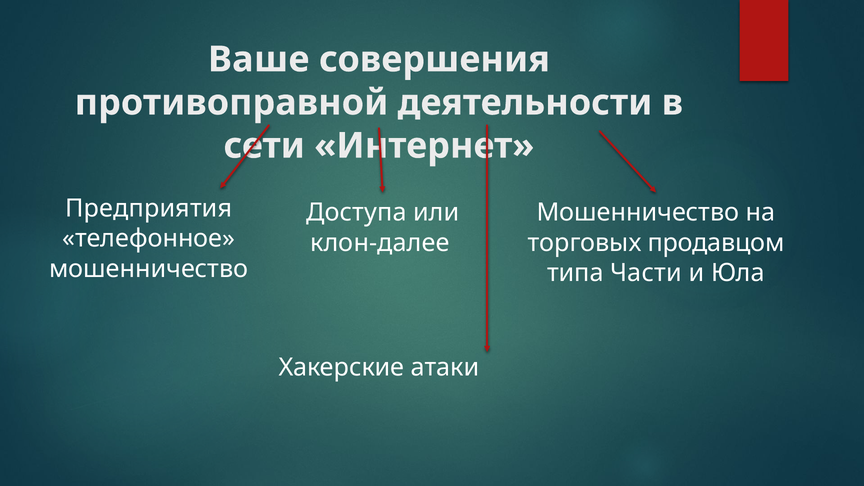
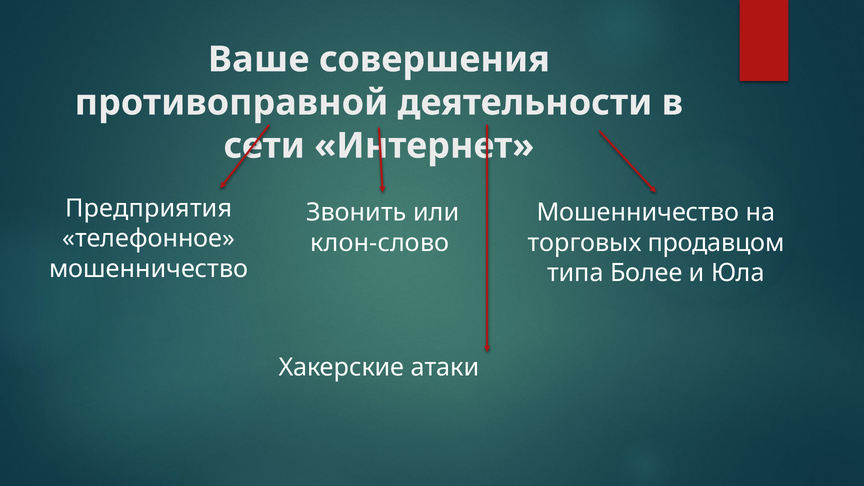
Доступа: Доступа -> Звонить (356, 212)
клон-далее: клон-далее -> клон-слово (380, 243)
Части: Части -> Более (646, 273)
